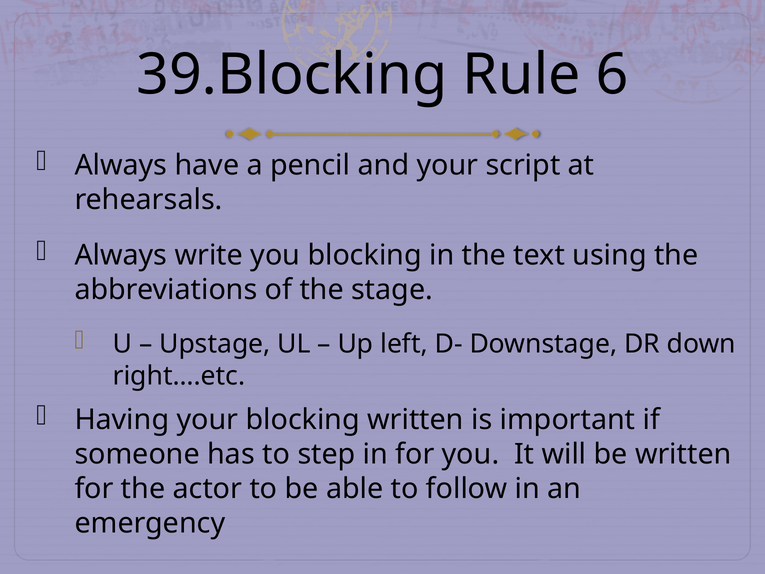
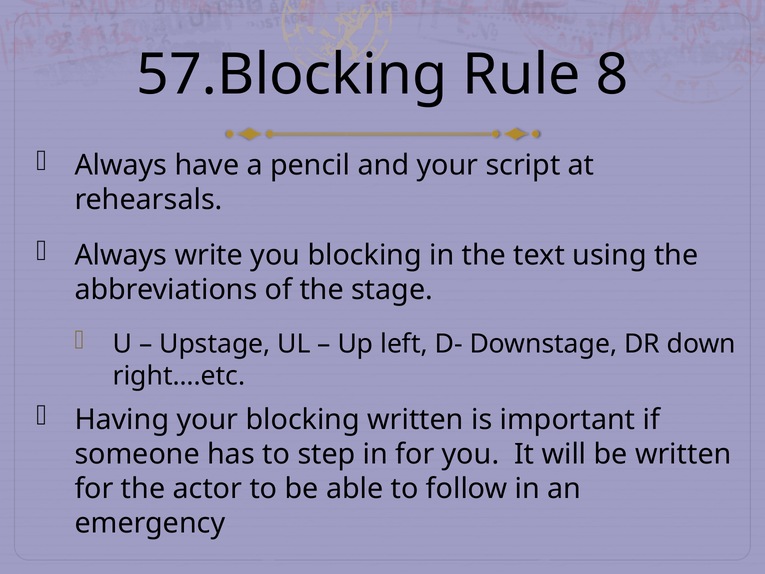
39.Blocking: 39.Blocking -> 57.Blocking (292, 75)
6: 6 -> 8 (612, 75)
